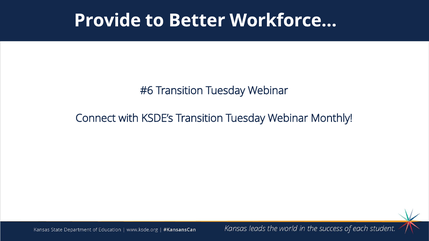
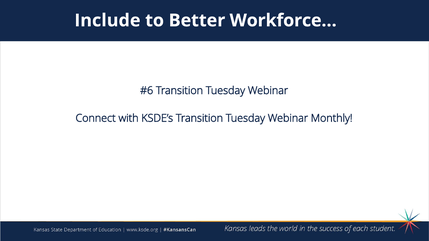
Provide: Provide -> Include (107, 21)
